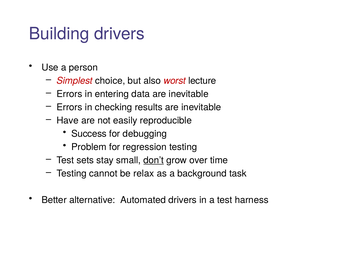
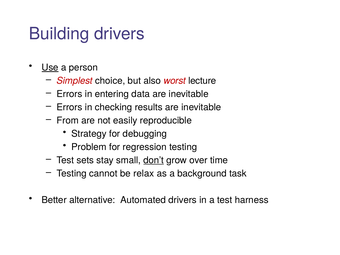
Use underline: none -> present (50, 68)
Have: Have -> From (68, 121)
Success: Success -> Strategy (89, 134)
